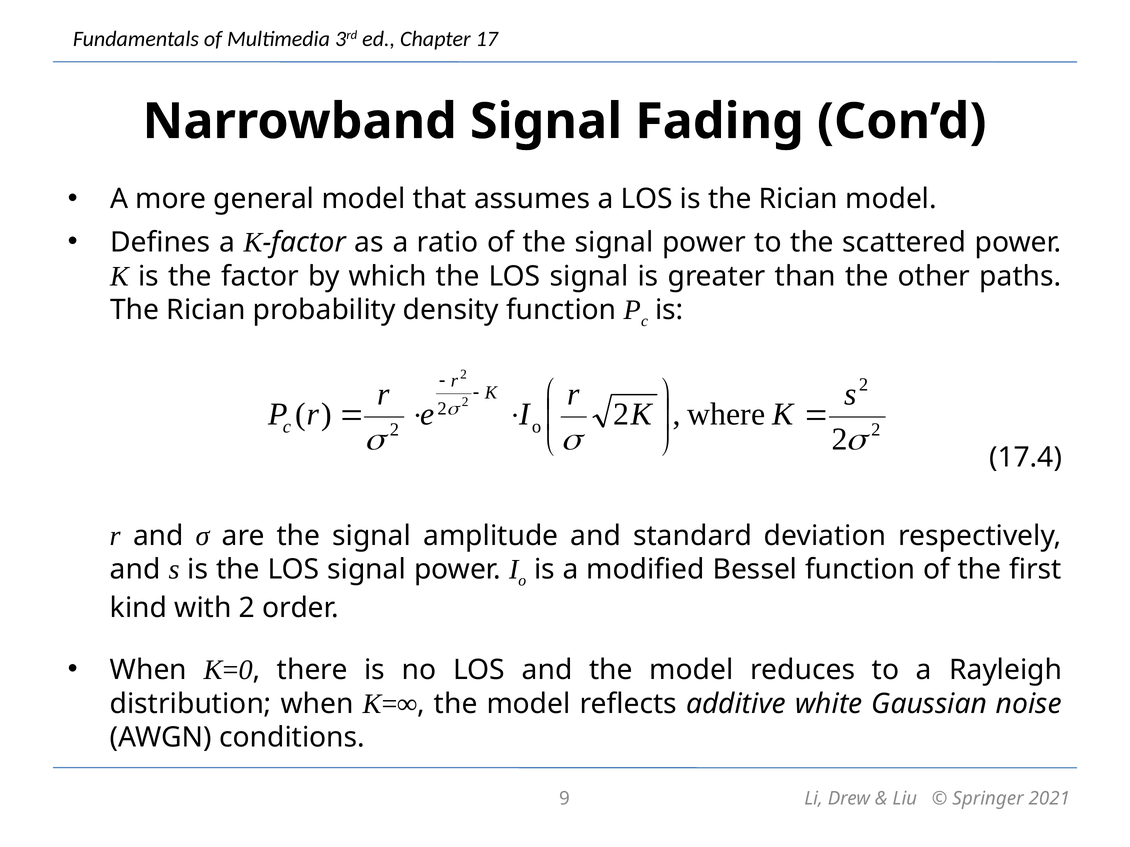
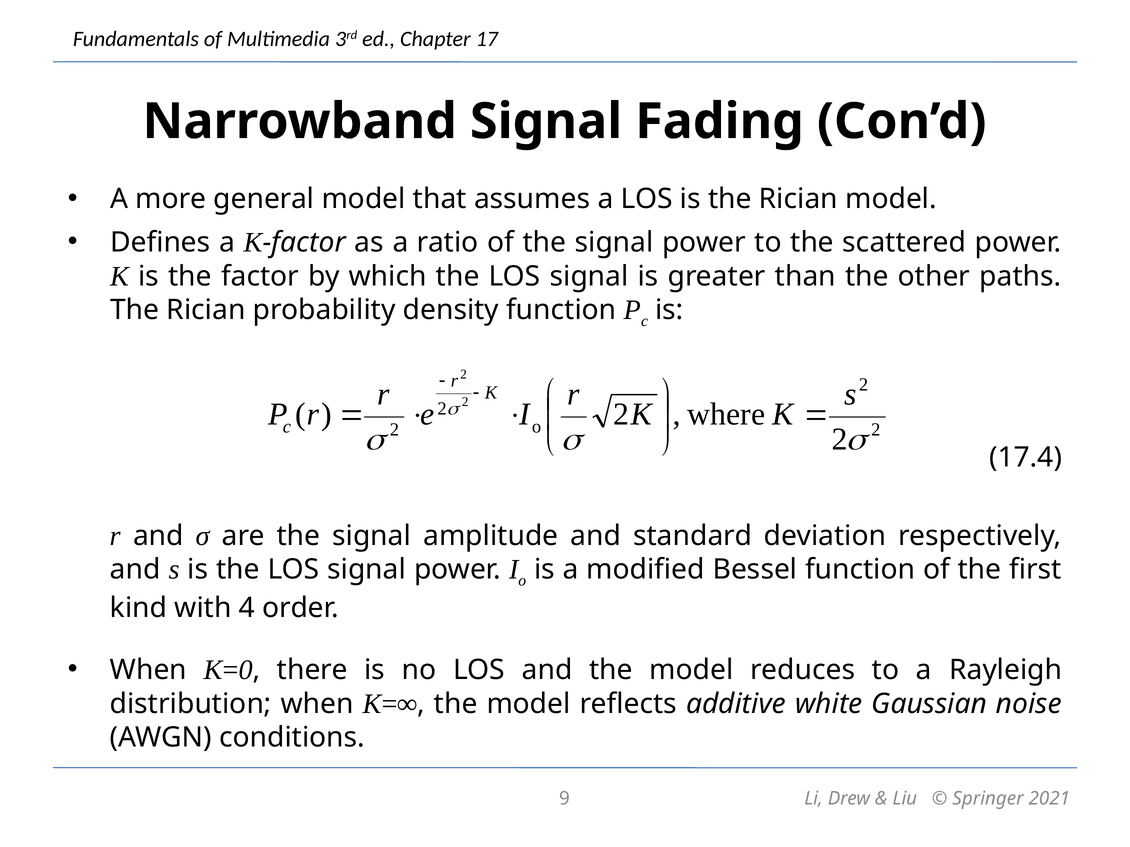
with 2: 2 -> 4 (247, 608)
